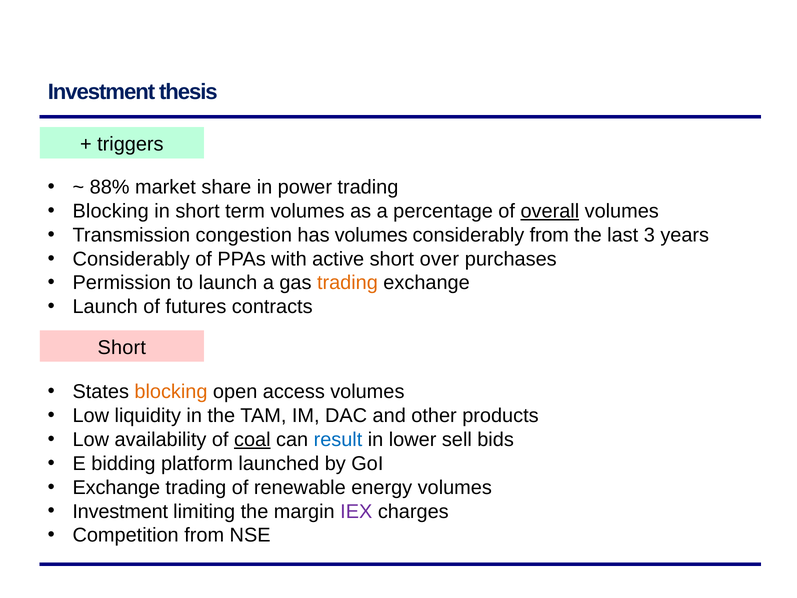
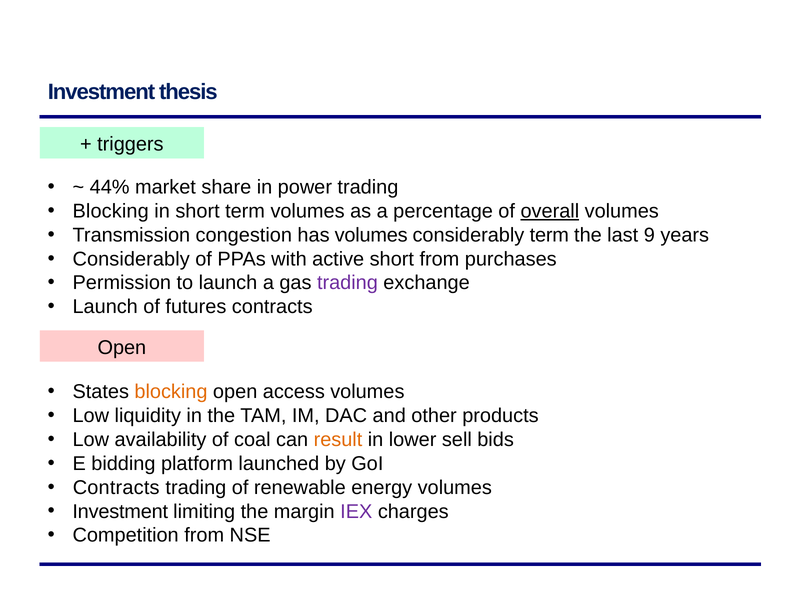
88%: 88% -> 44% (110, 187)
considerably from: from -> term (549, 235)
3: 3 -> 9 (649, 235)
short over: over -> from (439, 259)
trading colour: orange -> purple (347, 283)
Short: Short -> Open (122, 347)
coal underline: present -> none (252, 440)
result colour: blue -> orange (338, 440)
Exchange: Exchange -> Contracts (116, 487)
